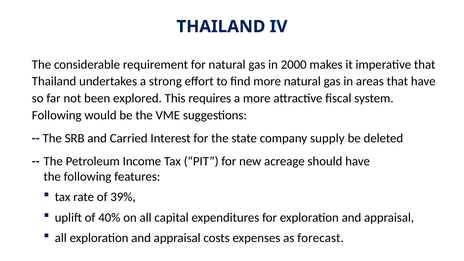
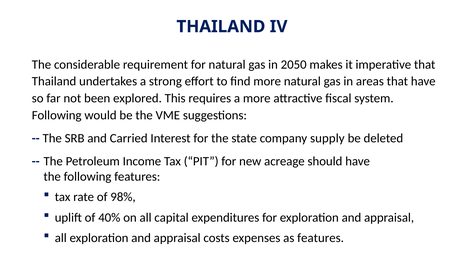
2000: 2000 -> 2050 (294, 65)
39%: 39% -> 98% (123, 197)
as forecast: forecast -> features (321, 238)
